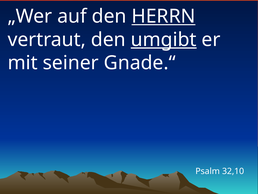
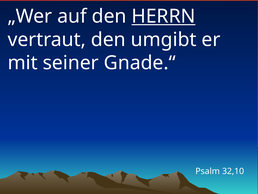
umgibt underline: present -> none (164, 40)
